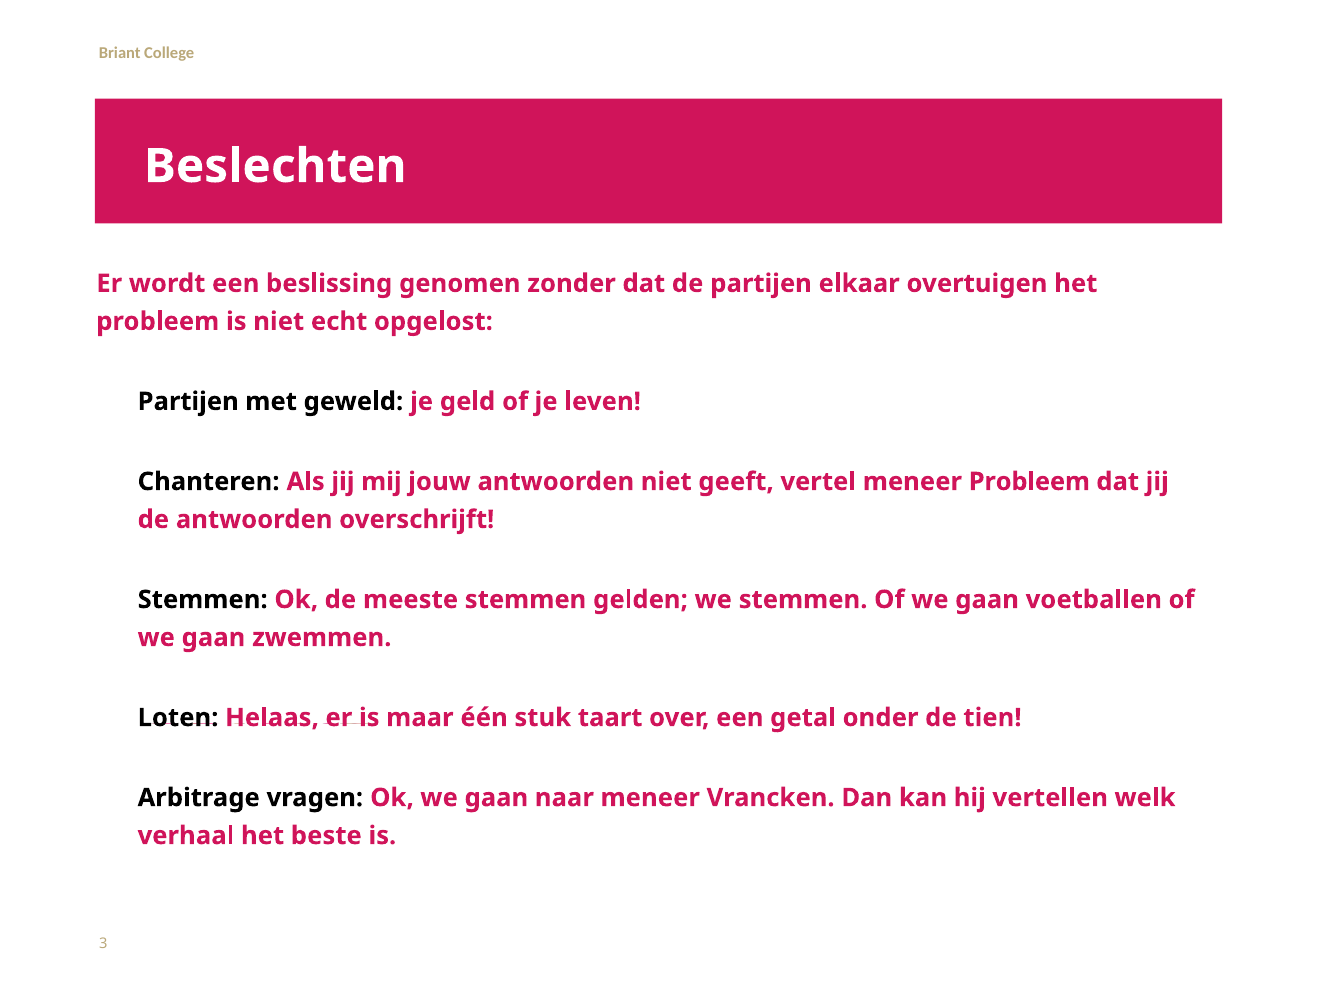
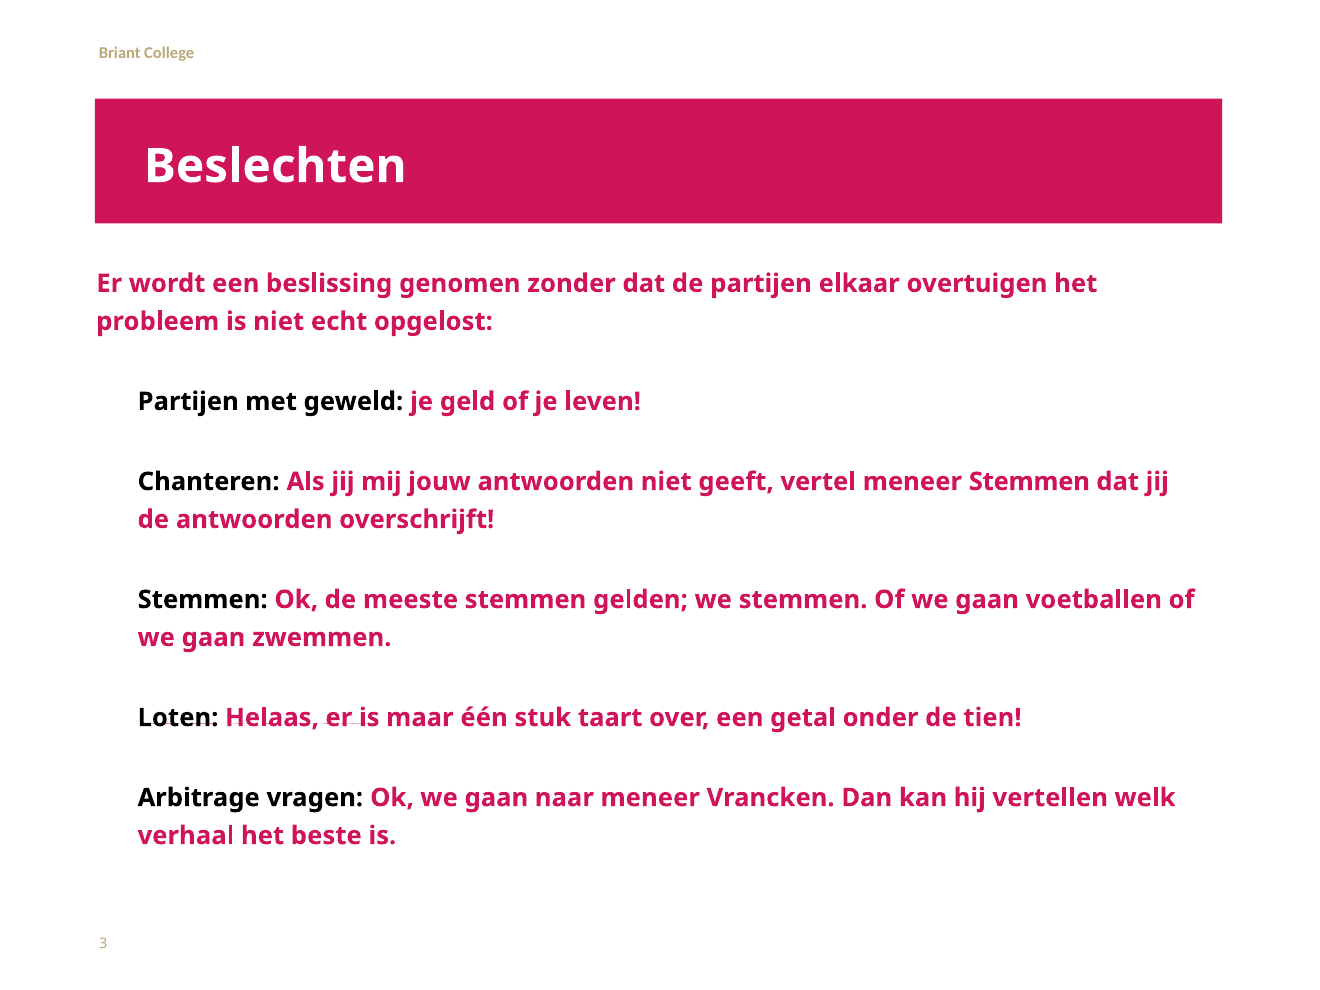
meneer Probleem: Probleem -> Stemmen (1029, 482)
